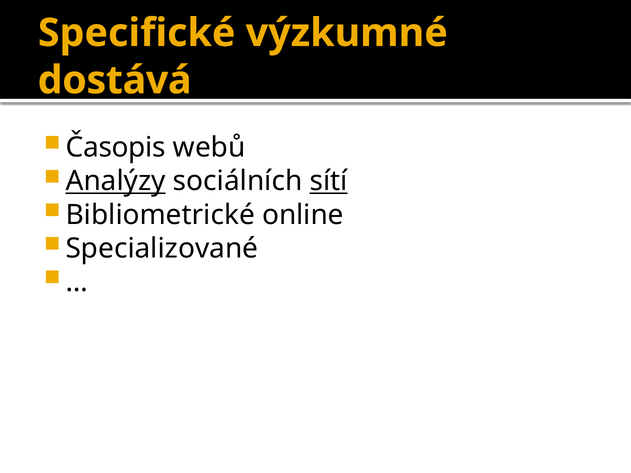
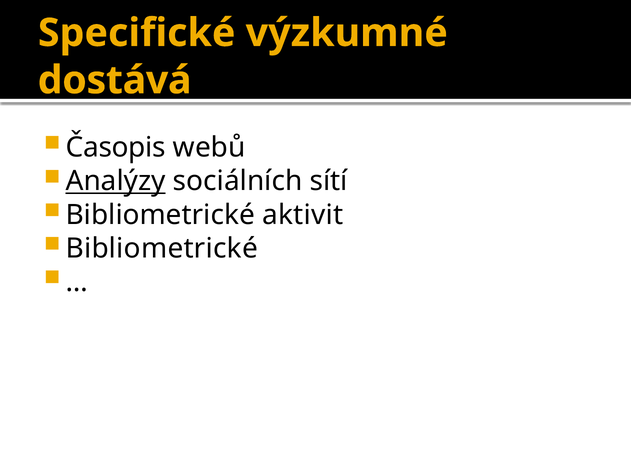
sítí underline: present -> none (329, 181)
online: online -> aktivit (303, 215)
Specializované: Specializované -> Bibliometrické (162, 249)
